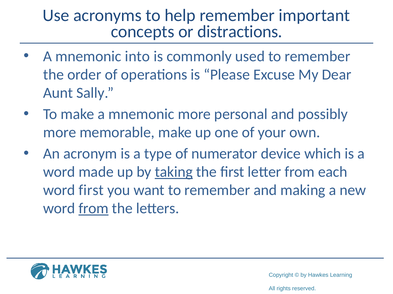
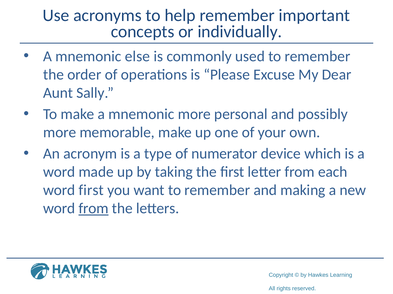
distractions: distractions -> individually (240, 32)
into: into -> else (137, 56)
taking underline: present -> none (174, 172)
